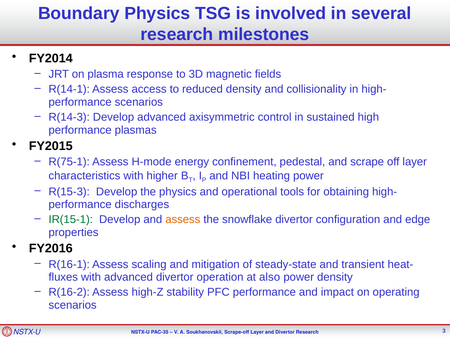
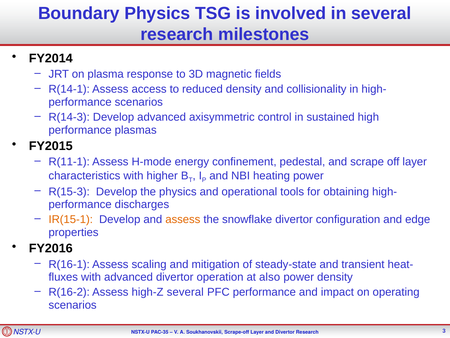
R(75-1: R(75-1 -> R(11-1 (69, 162)
IR(15-1 colour: green -> orange (71, 219)
high-Z stability: stability -> several (185, 292)
